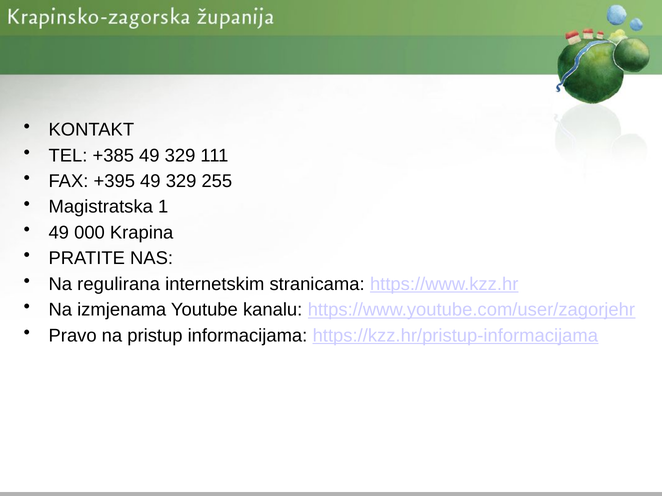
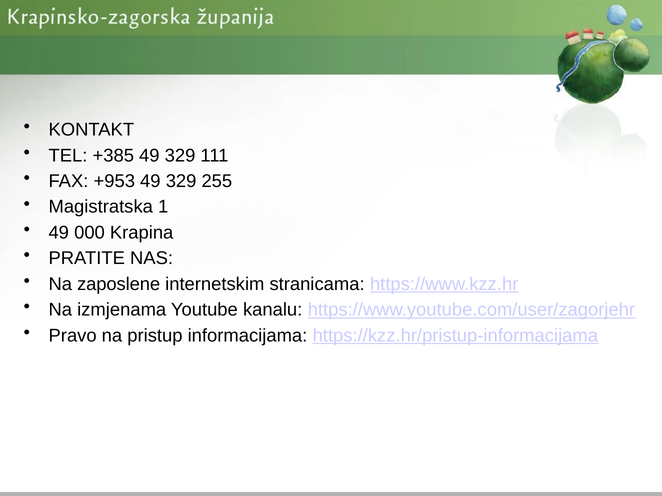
+395: +395 -> +953 (114, 181)
regulirana: regulirana -> zaposlene (119, 284)
